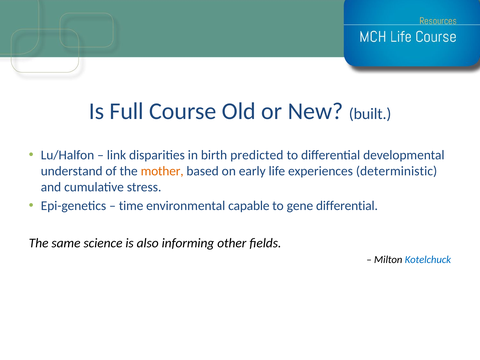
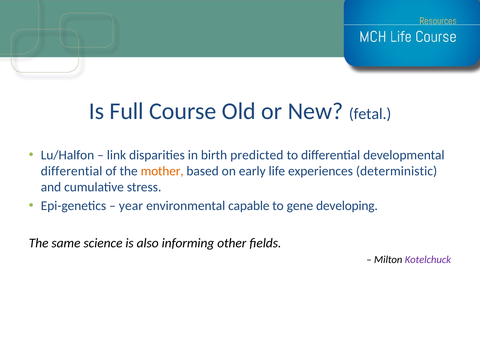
built: built -> fetal (370, 114)
understand: understand -> differential (72, 171)
time: time -> year (131, 206)
gene differential: differential -> developing (347, 206)
Kotelchuck colour: blue -> purple (428, 260)
